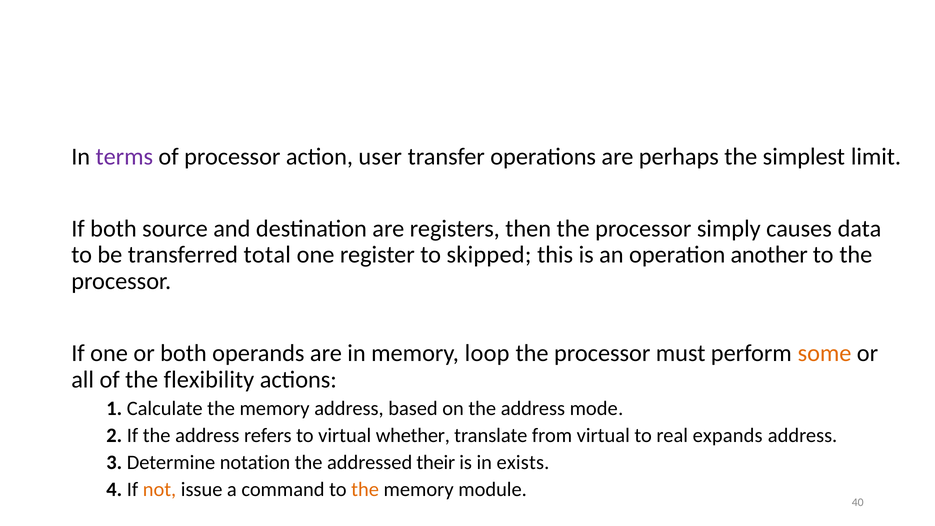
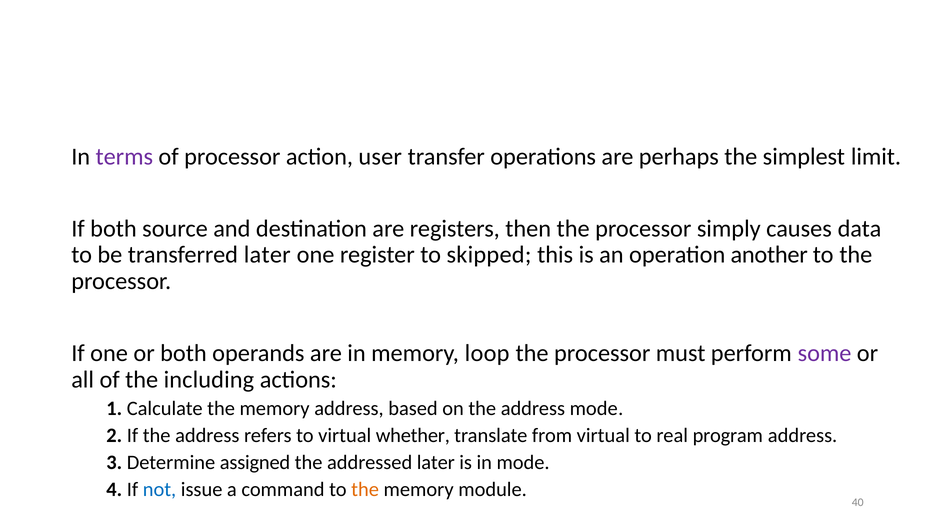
transferred total: total -> later (267, 255)
some colour: orange -> purple (825, 353)
flexibility: flexibility -> including (209, 379)
expands: expands -> program (728, 435)
notation: notation -> assigned (255, 462)
addressed their: their -> later (436, 462)
in exists: exists -> mode (523, 462)
not colour: orange -> blue (159, 489)
